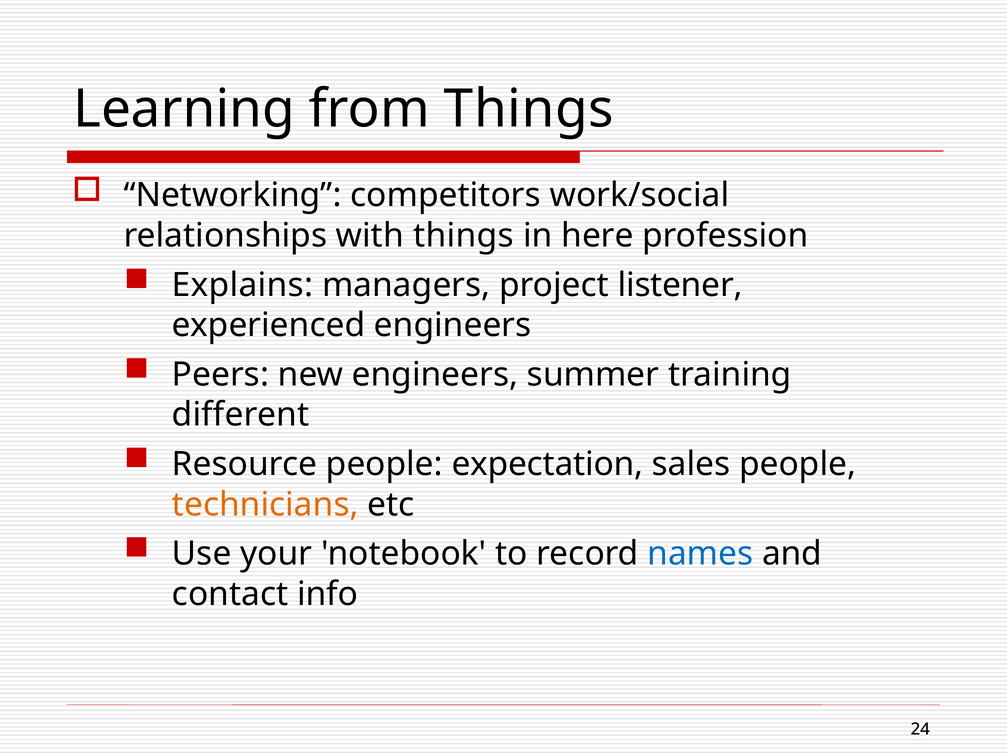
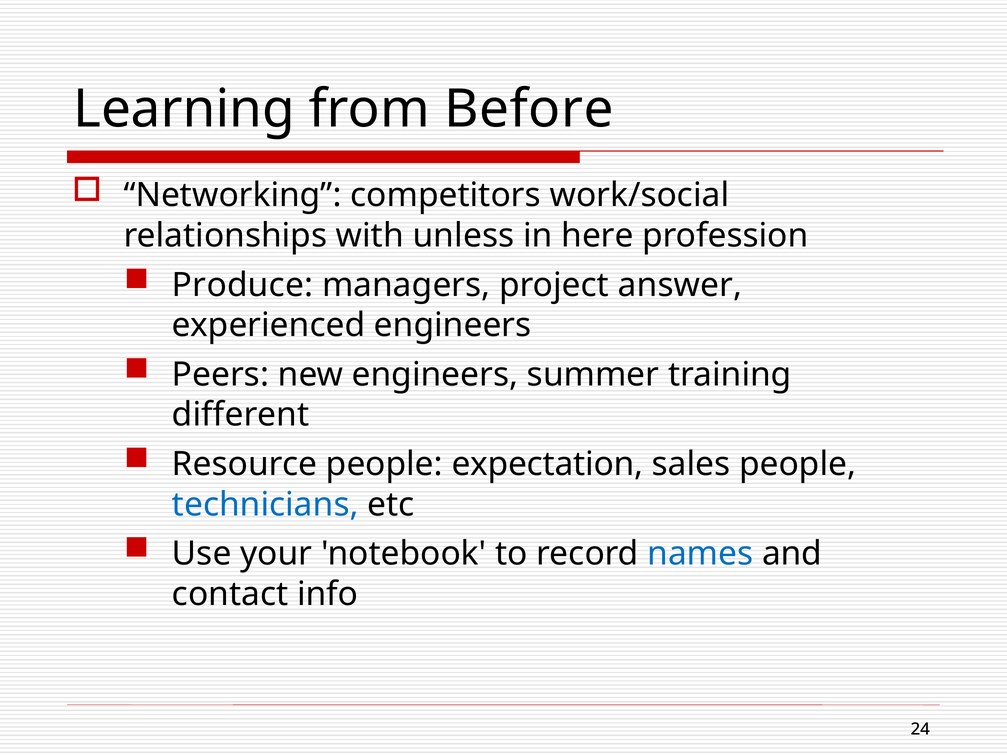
from Things: Things -> Before (529, 109)
with things: things -> unless (464, 236)
Explains: Explains -> Produce (243, 285)
listener: listener -> answer (680, 285)
technicians colour: orange -> blue (265, 505)
